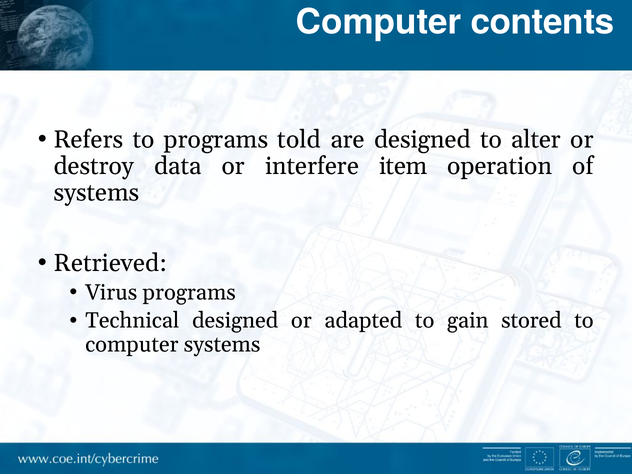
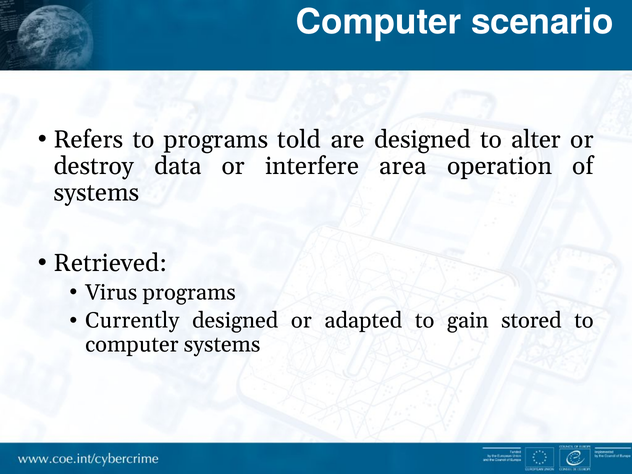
contents: contents -> scenario (542, 22)
item: item -> area (403, 166)
Technical: Technical -> Currently (132, 321)
